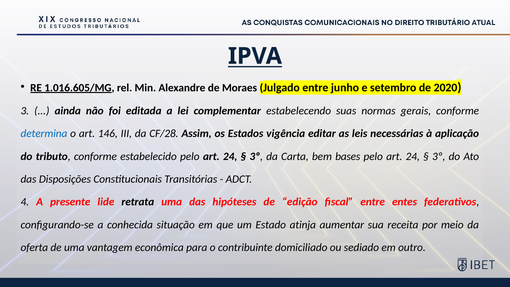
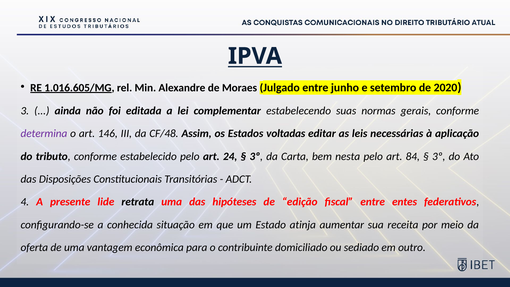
determina colour: blue -> purple (44, 134)
CF/28: CF/28 -> CF/48 (164, 134)
vigência: vigência -> voltadas (286, 134)
bases: bases -> nesta (348, 156)
24: 24 -> 84 (413, 156)
